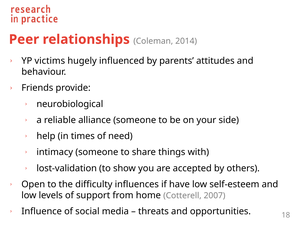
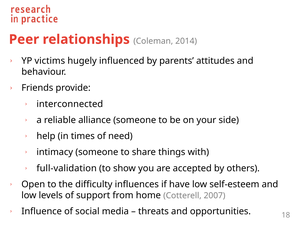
neurobiological: neurobiological -> interconnected (70, 104)
lost-validation: lost-validation -> full-validation (67, 168)
